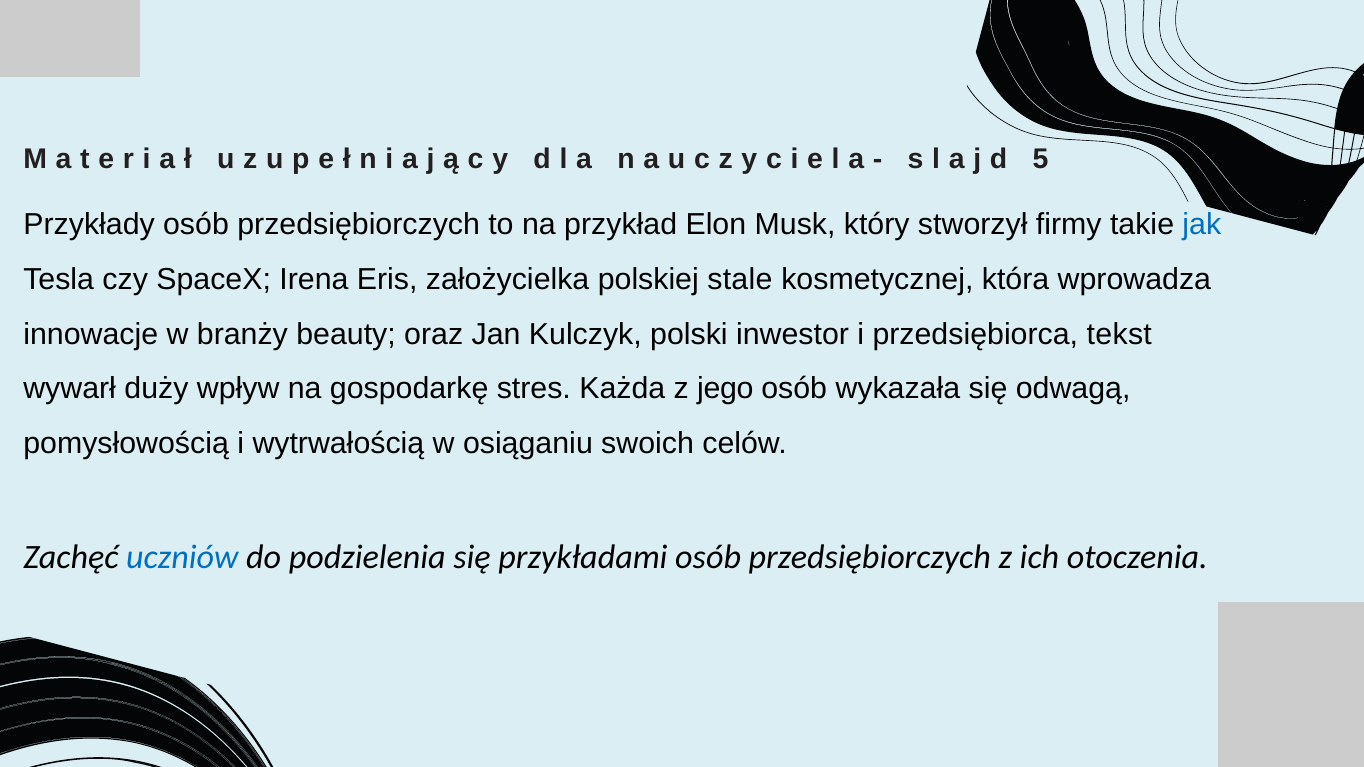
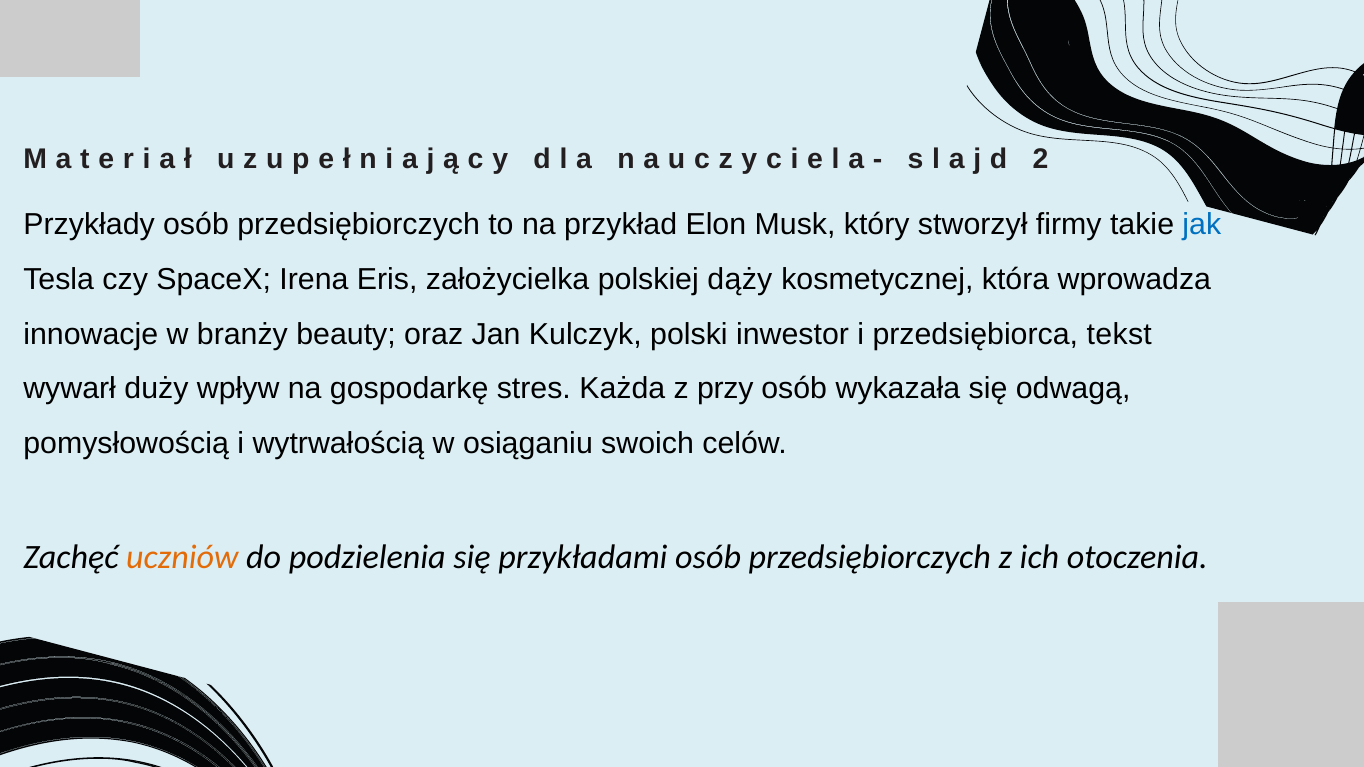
5: 5 -> 2 (1041, 159)
stale: stale -> dąży (740, 280)
jego: jego -> przy (725, 389)
uczniów colour: blue -> orange (182, 557)
